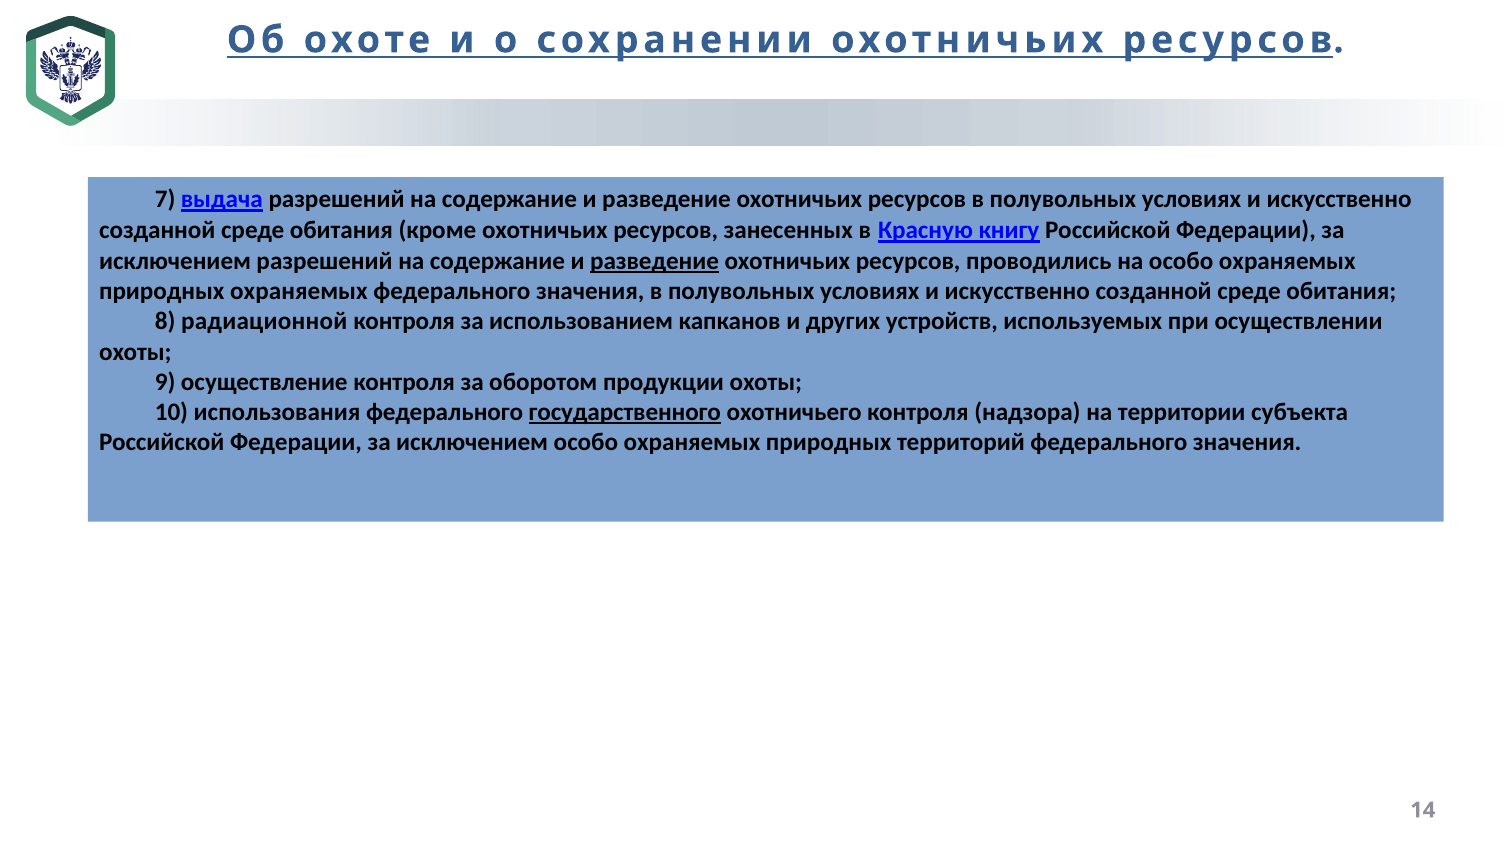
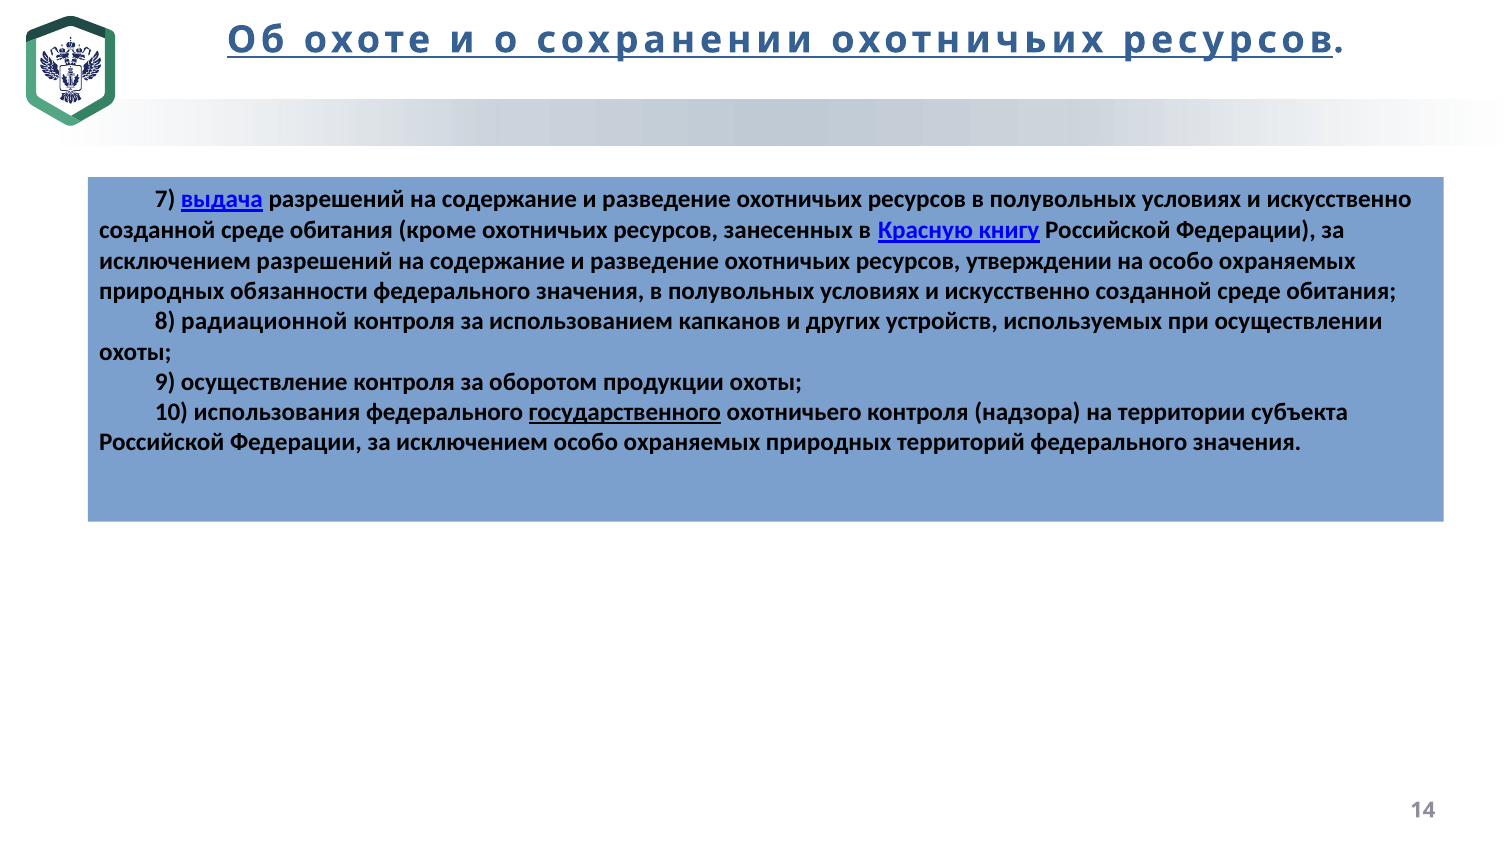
разведение underline: present -> none (655, 261)
проводились: проводились -> утверждении (1039, 261)
природных охраняемых: охраняемых -> обязанности (299, 291)
